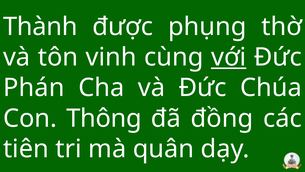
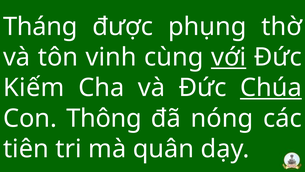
Thành: Thành -> Tháng (40, 27)
Phán: Phán -> Kiếm (34, 88)
Chúa underline: none -> present (271, 88)
đồng: đồng -> nóng (222, 118)
